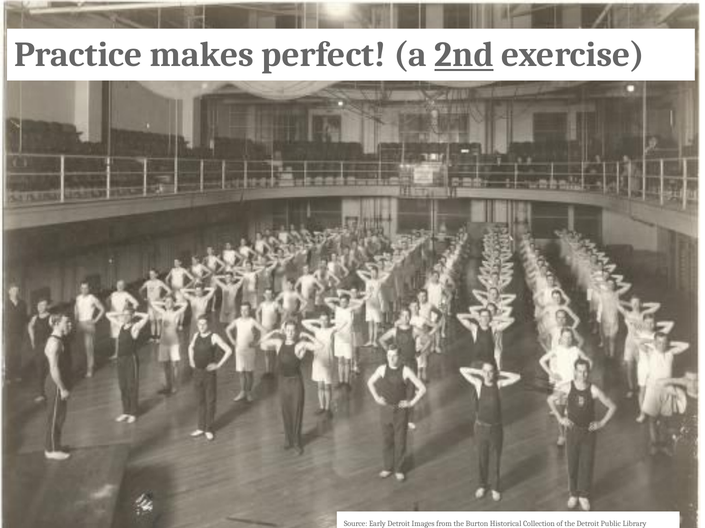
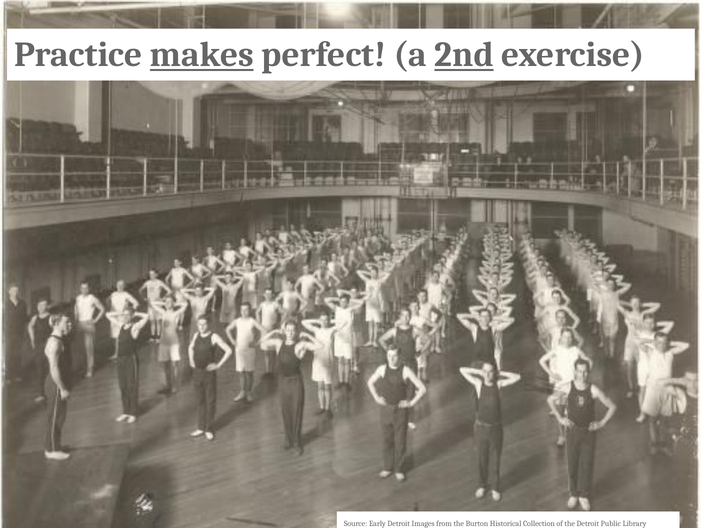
makes underline: none -> present (202, 55)
